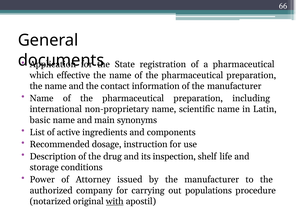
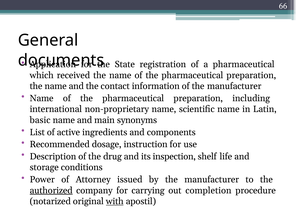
effective: effective -> received (73, 75)
authorized underline: none -> present (51, 190)
populations: populations -> completion (208, 190)
